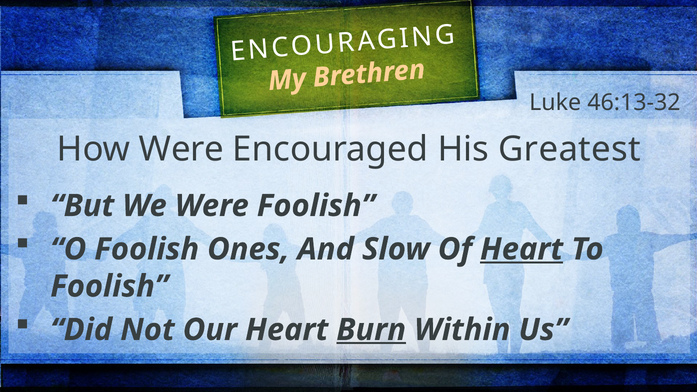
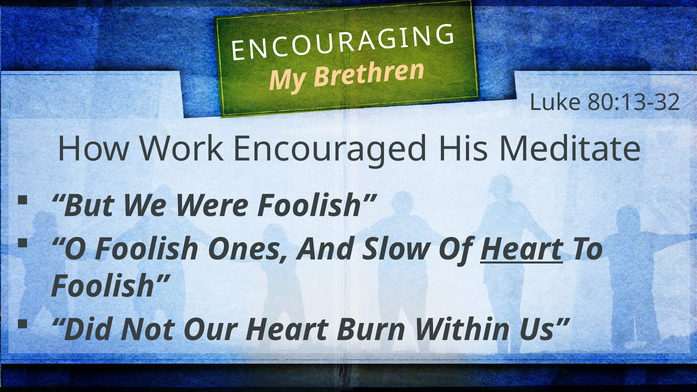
46:13-32: 46:13-32 -> 80:13-32 (634, 103)
How Were: Were -> Work (182, 149)
Greatest: Greatest -> Meditate (570, 149)
Burn underline: present -> none (371, 330)
